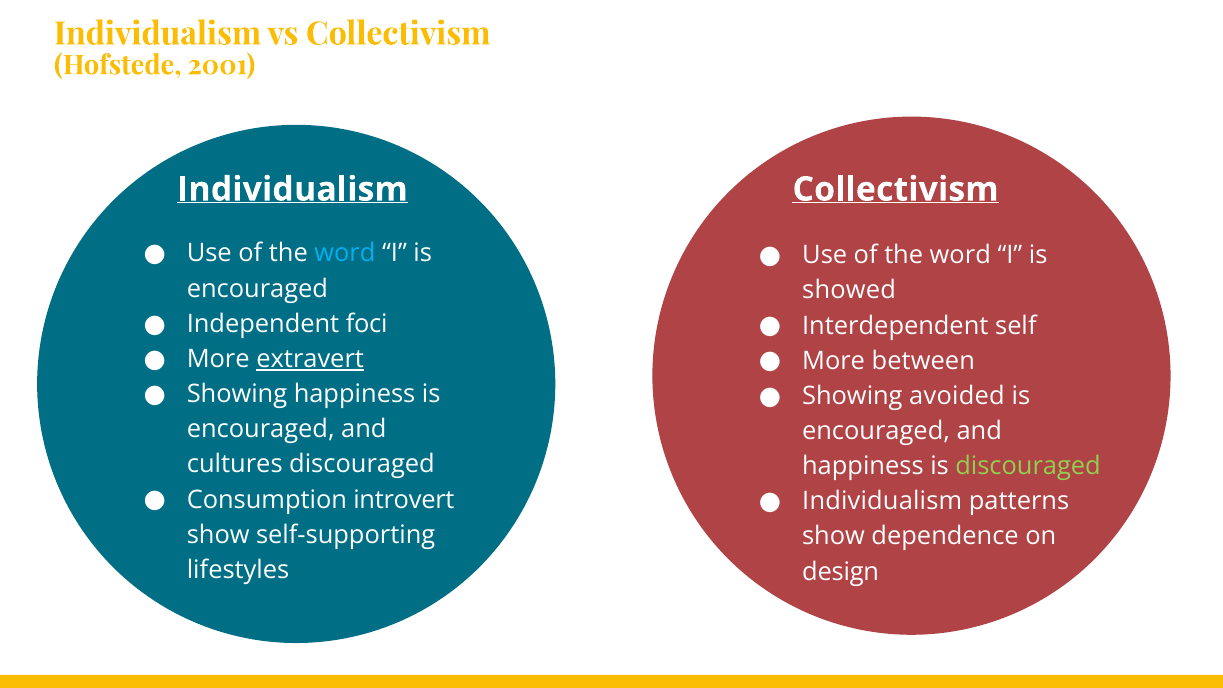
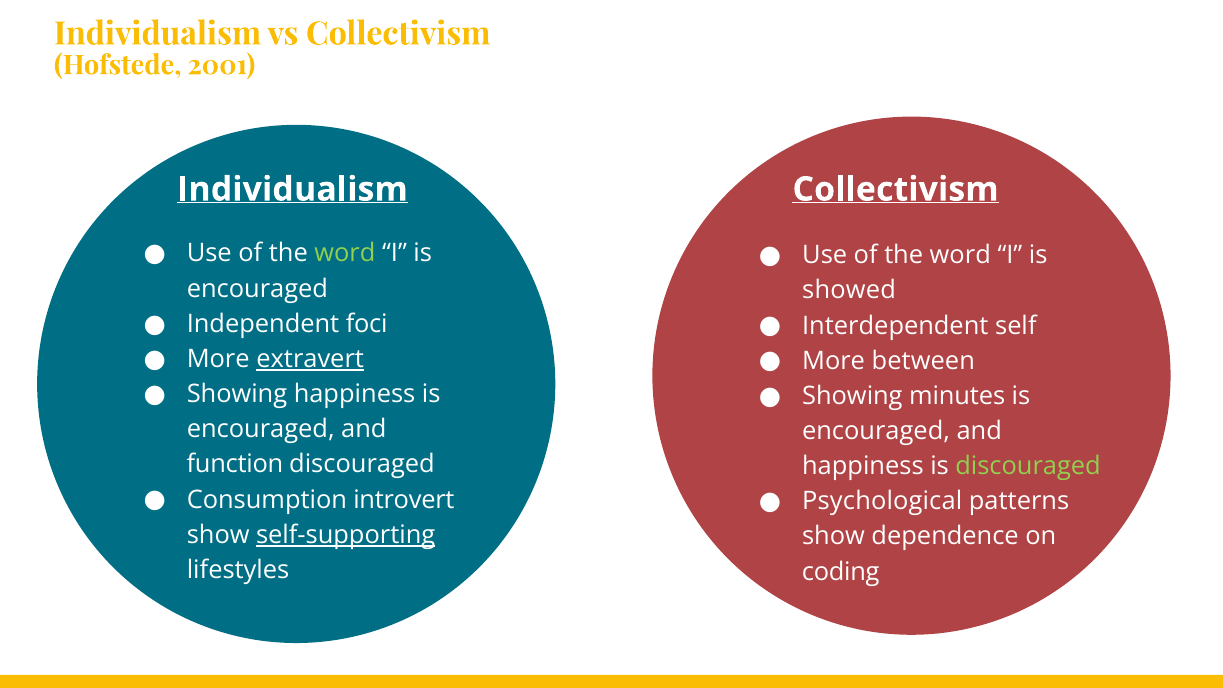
word colour: light blue -> light green (345, 254)
avoided: avoided -> minutes (957, 396)
cultures: cultures -> function (235, 464)
Individualism: Individualism -> Psychological (882, 501)
self-supporting underline: none -> present (346, 535)
design: design -> coding (841, 572)
